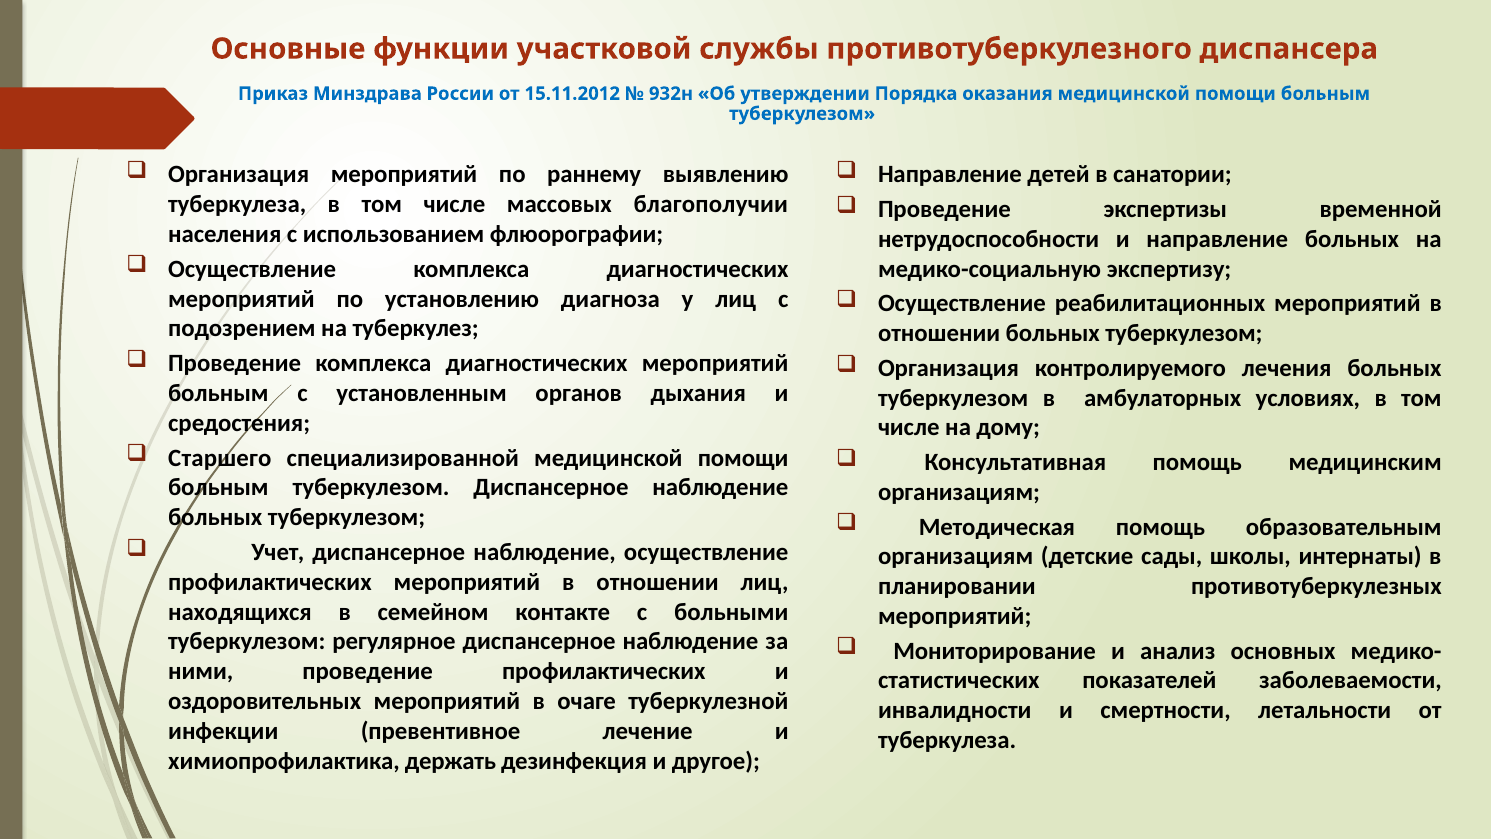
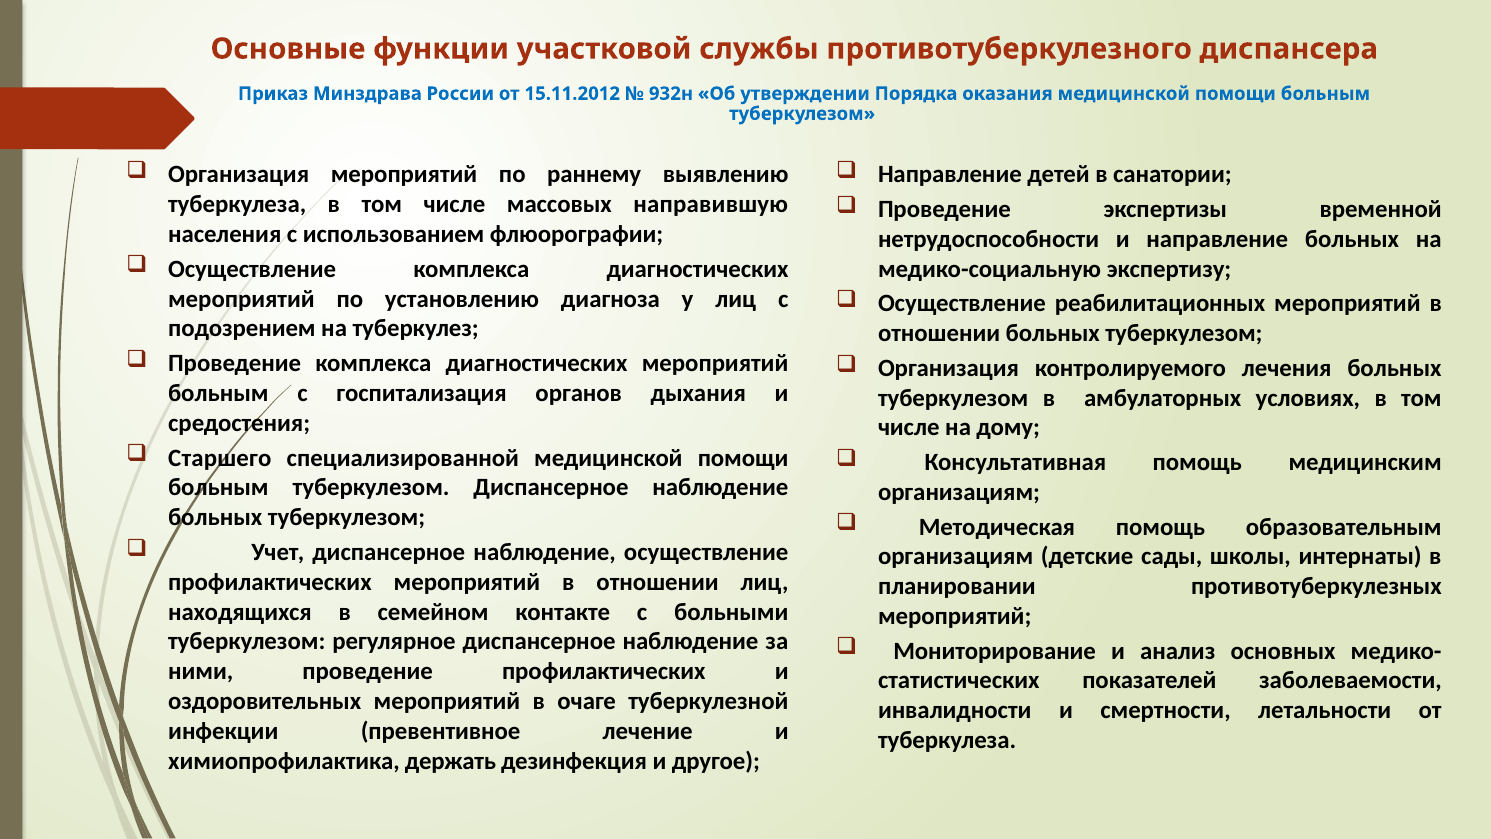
благополучии: благополучии -> направившую (711, 204)
установленным: установленным -> госпитализация (422, 393)
